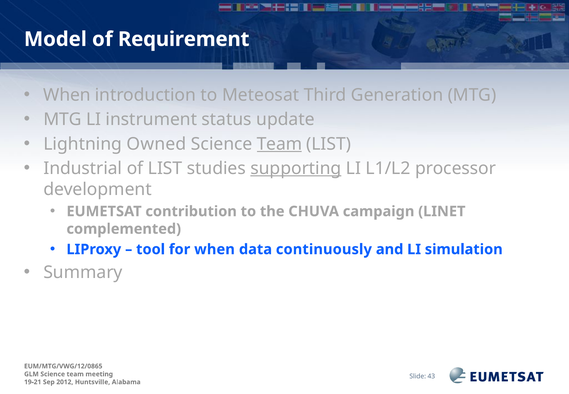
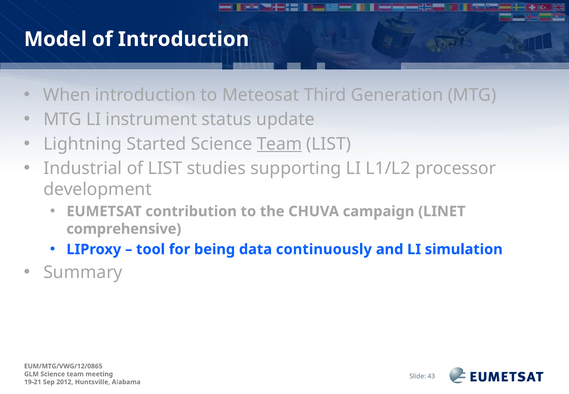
of Requirement: Requirement -> Introduction (184, 39)
Owned: Owned -> Started (156, 144)
supporting underline: present -> none (296, 168)
complemented: complemented -> comprehensive (124, 229)
for when: when -> being (215, 249)
